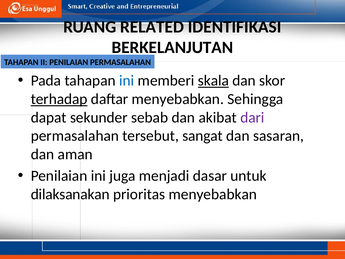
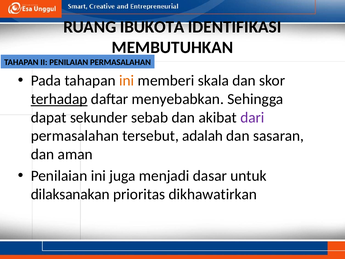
RELATED: RELATED -> IBUKOTA (152, 27)
BERKELANJUTAN: BERKELANJUTAN -> MEMBUTUHKAN (172, 47)
ini colour: blue -> orange (127, 81)
skala underline: present -> none (213, 81)
sangat: sangat -> adalah (203, 136)
prioritas menyebabkan: menyebabkan -> dikhawatirkan (213, 194)
